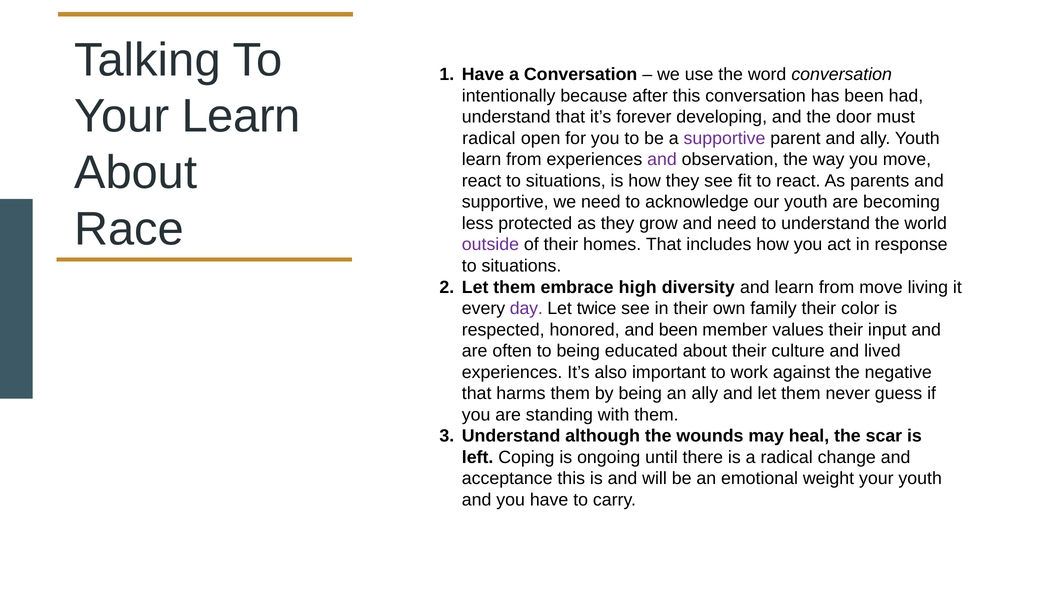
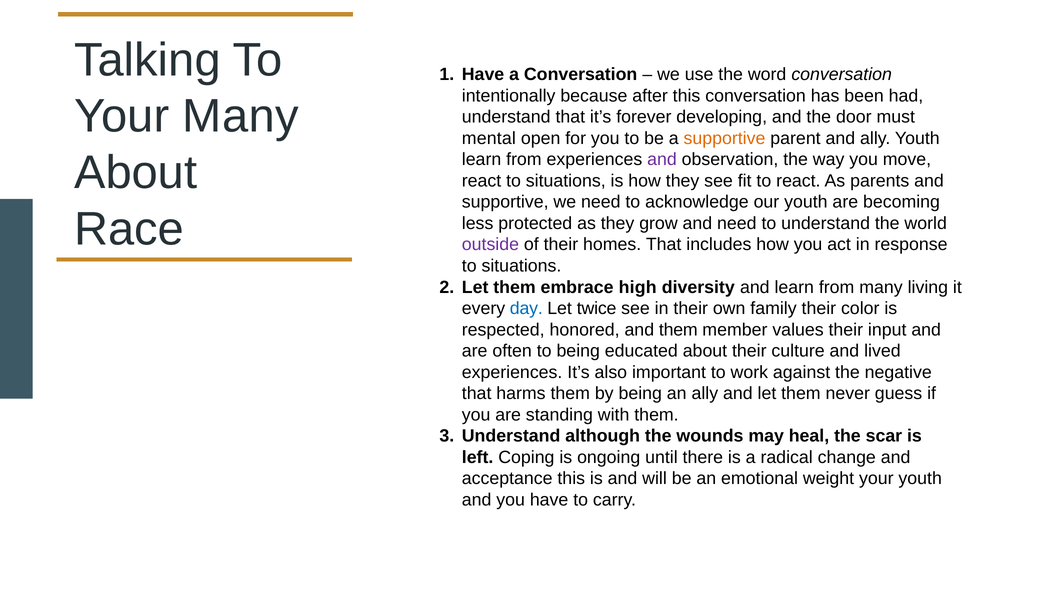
Your Learn: Learn -> Many (241, 117)
radical: radical -> mental (489, 138)
supportive colour: purple -> orange (725, 138)
from move: move -> many (881, 287)
day colour: purple -> blue (526, 309)
and been: been -> them (678, 330)
